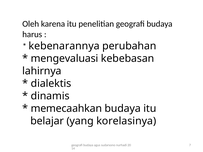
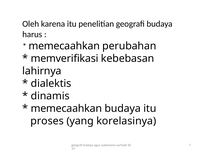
kebenarannya: kebenarannya -> memecaahkan (64, 46)
mengevaluasi: mengevaluasi -> memverifikasi (65, 59)
belajar: belajar -> proses (47, 121)
